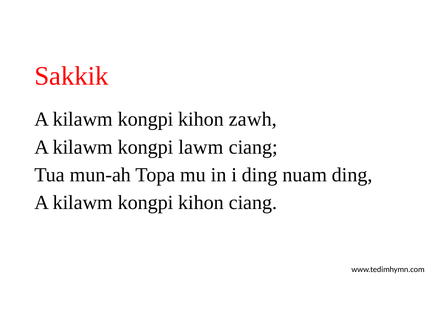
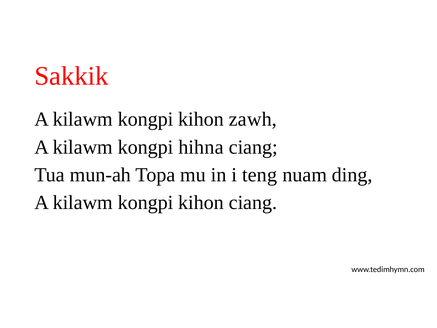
lawm: lawm -> hihna (201, 147)
i ding: ding -> teng (260, 175)
